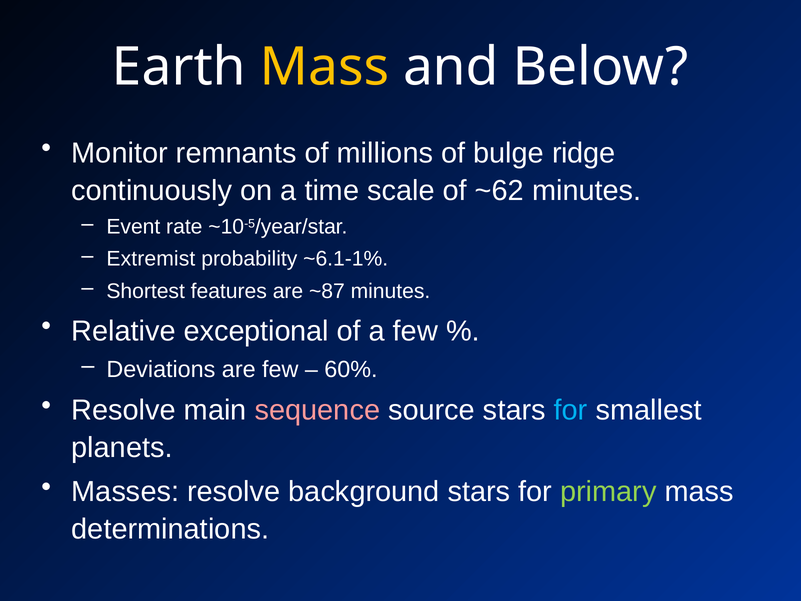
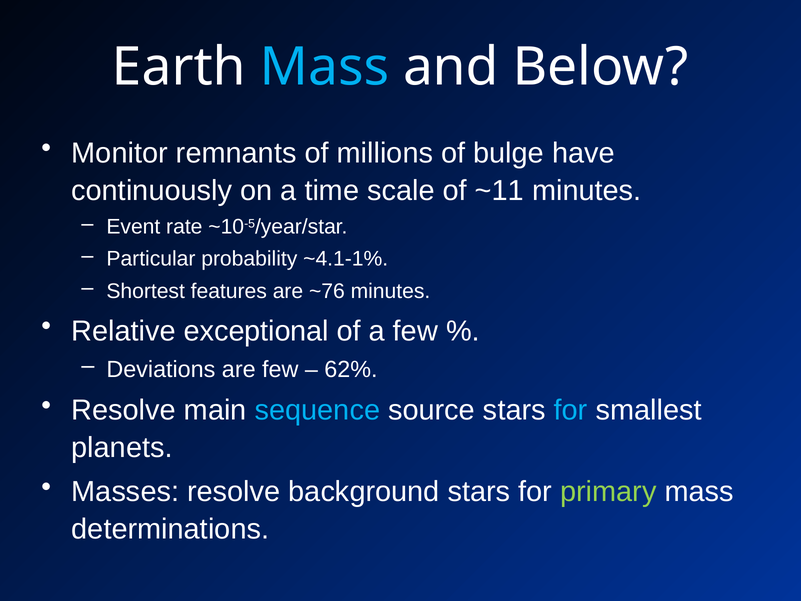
Mass colour: yellow -> light blue (324, 67)
ridge: ridge -> have (583, 153)
~62: ~62 -> ~11 (499, 190)
Extremist: Extremist -> Particular (151, 259)
~6.1-1%: ~6.1-1% -> ~4.1-1% (346, 259)
~87: ~87 -> ~76 (327, 291)
60%: 60% -> 62% (351, 369)
sequence colour: pink -> light blue (317, 410)
